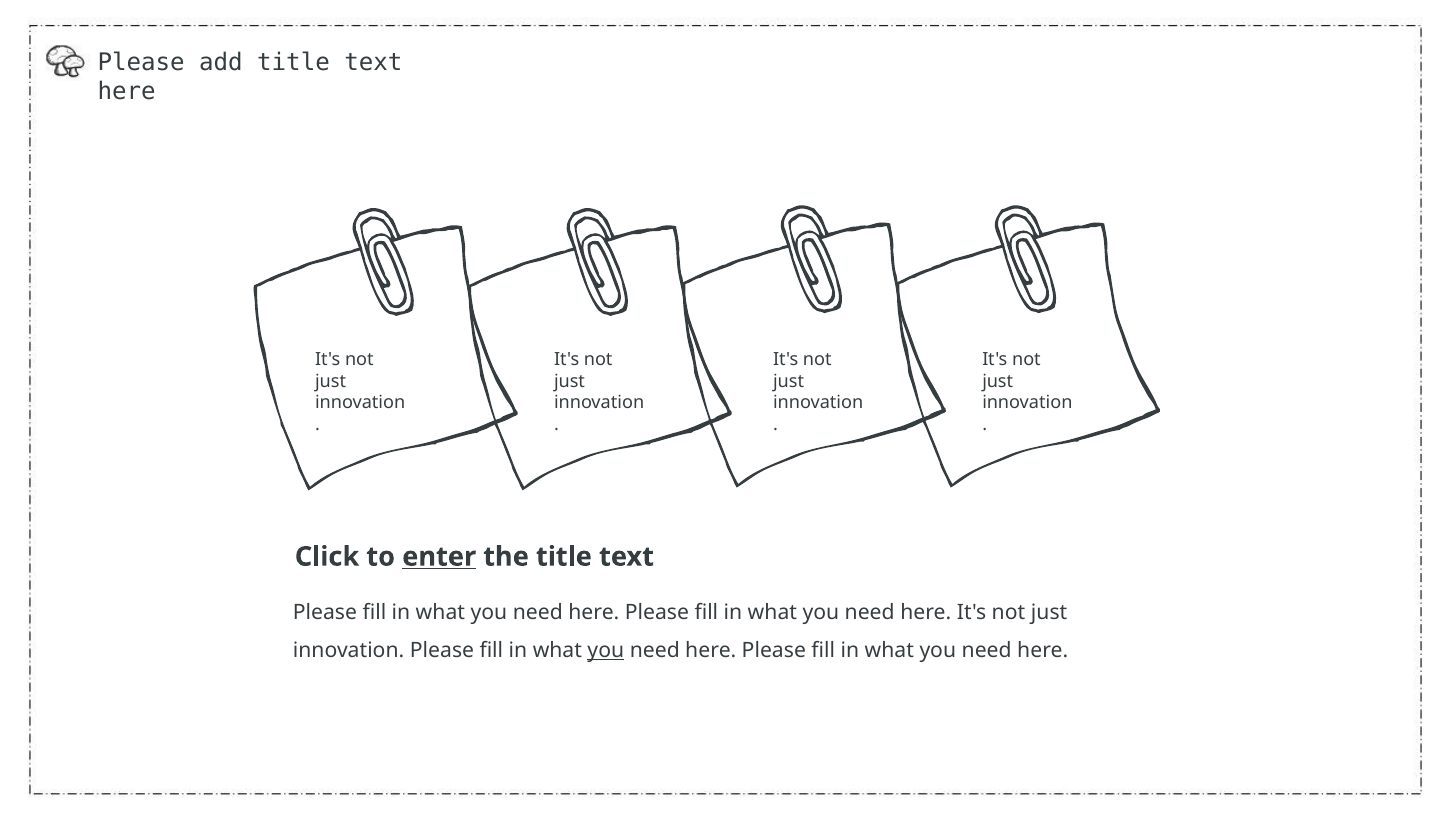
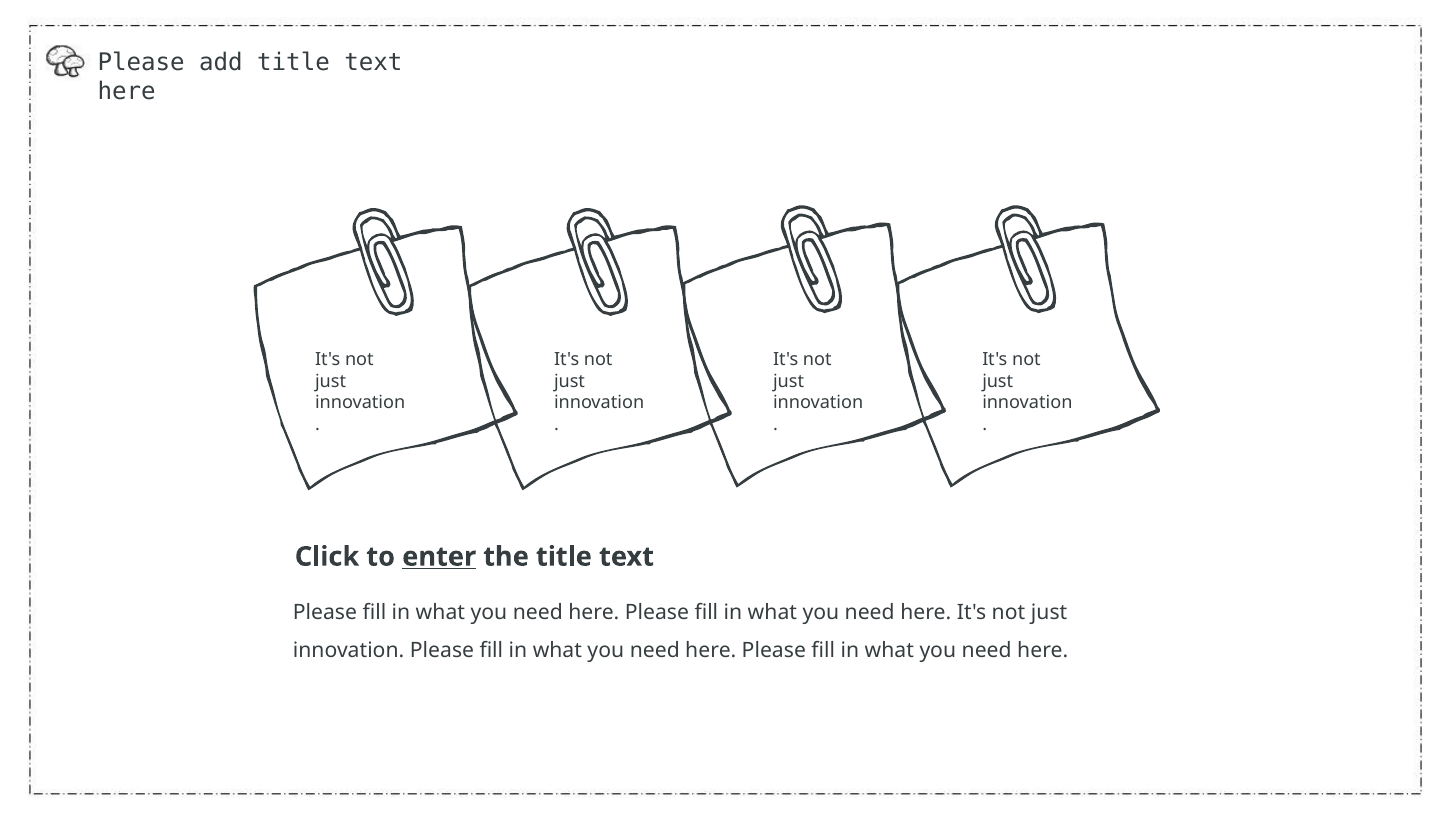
you underline: present -> none (606, 650)
